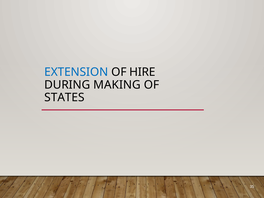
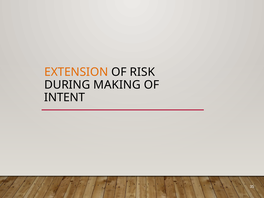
EXTENSION colour: blue -> orange (76, 72)
HIRE: HIRE -> RISK (142, 72)
STATES: STATES -> INTENT (65, 97)
